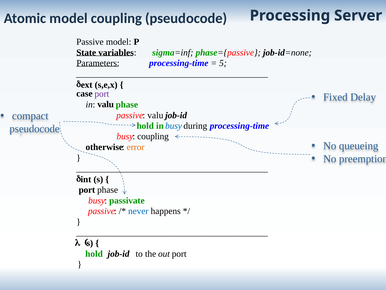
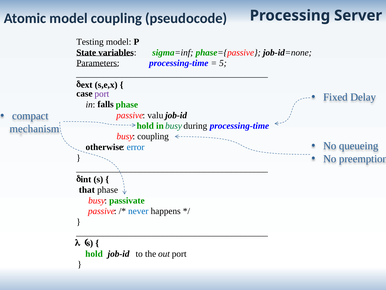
Passive: Passive -> Testing (90, 42)
in valu: valu -> falls (106, 104)
busy colour: blue -> green (174, 126)
pseudocode: pseudocode -> mechanism (34, 128)
error colour: orange -> blue (136, 147)
port: port -> that (87, 190)
